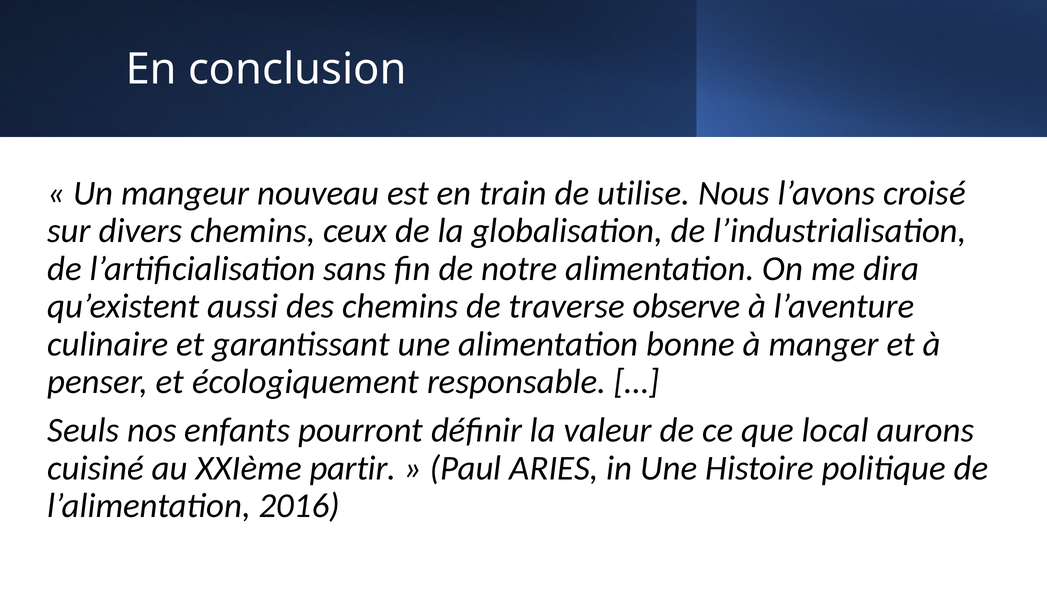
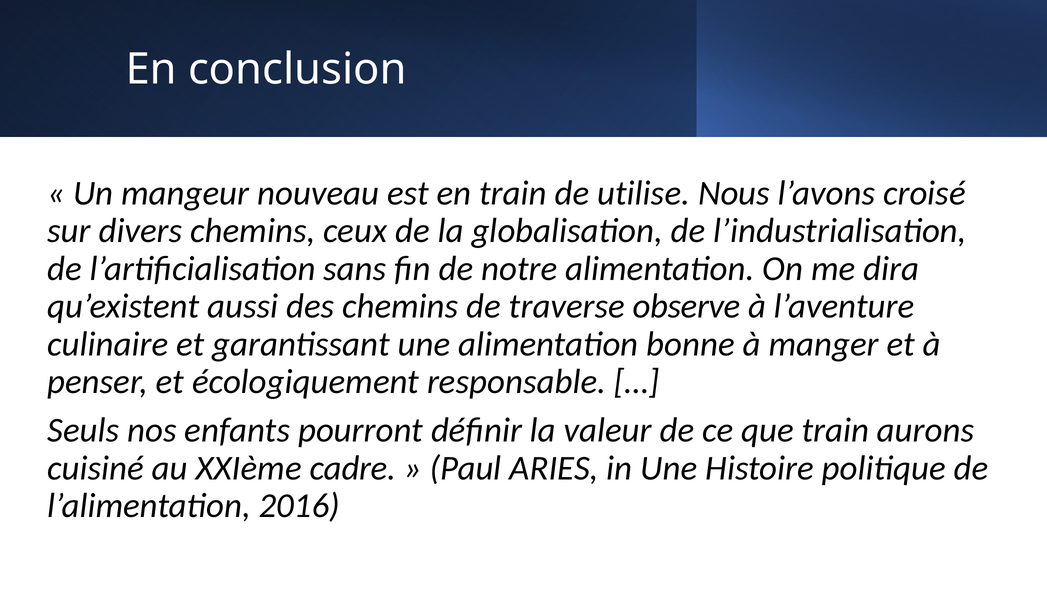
que local: local -> train (835, 430)
partir: partir -> cadre (353, 468)
